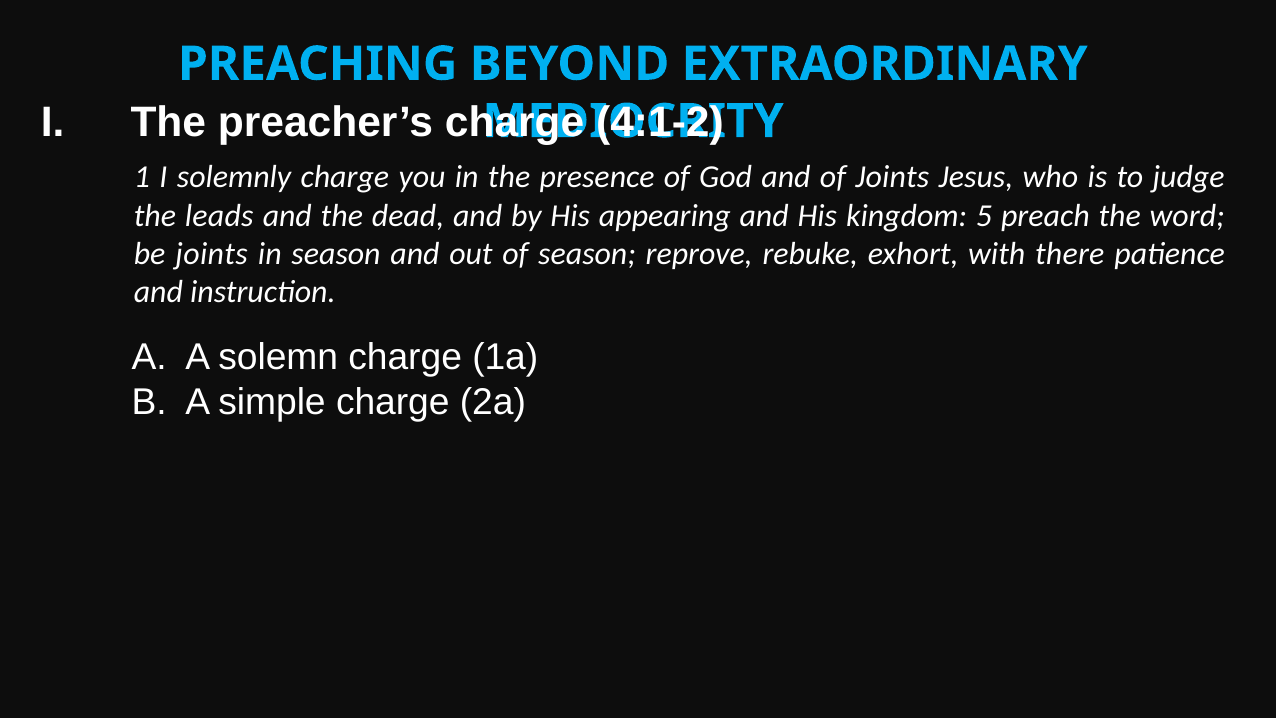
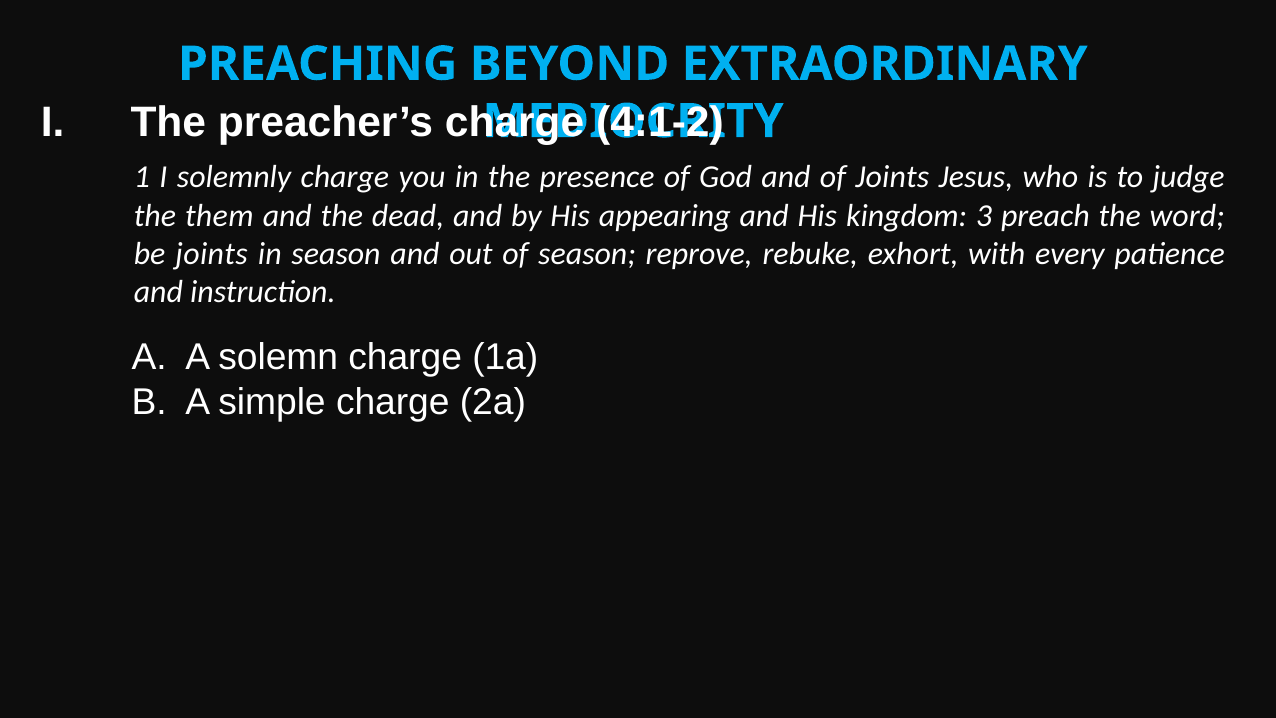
leads: leads -> them (219, 216)
5: 5 -> 3 (984, 216)
there: there -> every (1070, 254)
